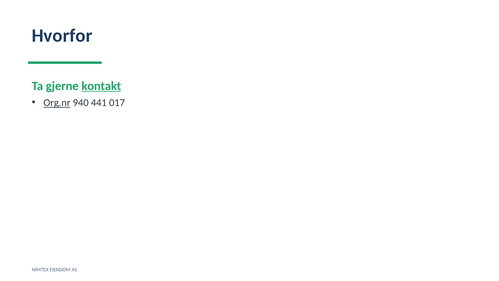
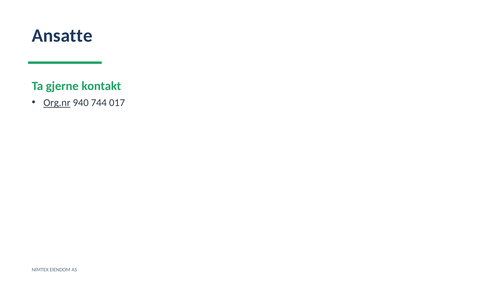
Hvorfor: Hvorfor -> Ansatte (62, 36)
kontakt underline: present -> none (101, 86)
441: 441 -> 744 (99, 103)
